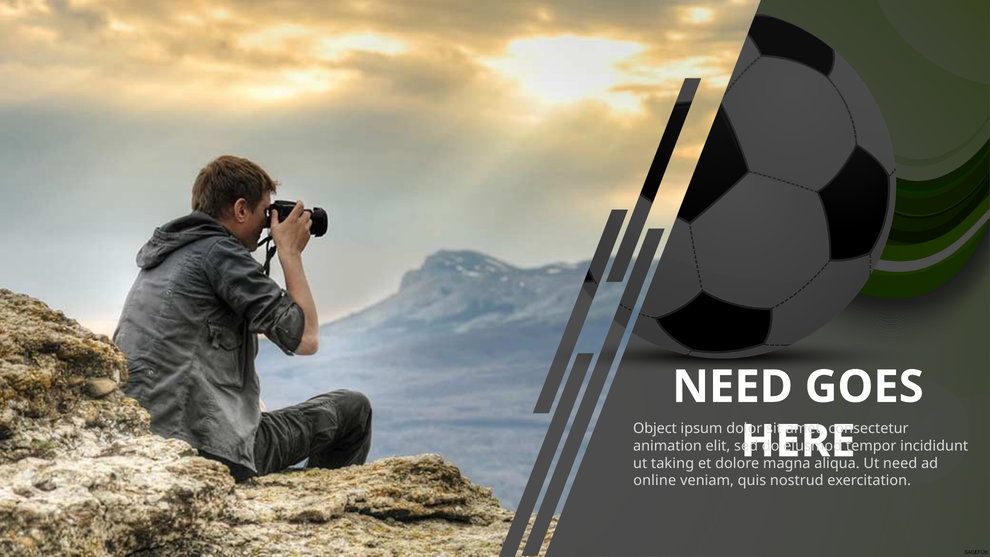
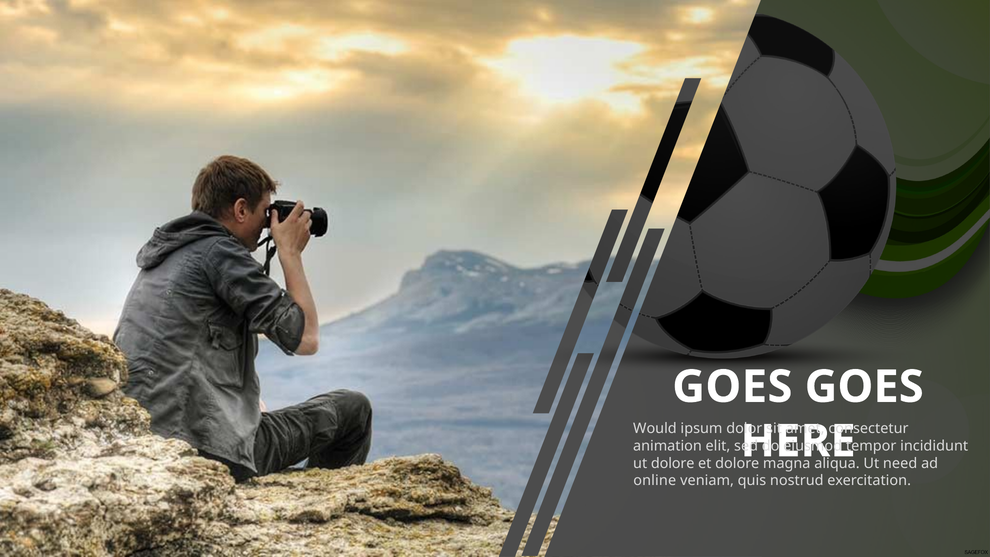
NEED: NEED -> GOES (732, 387)
Object: Object -> Would (655, 429)
ut taking: taking -> dolore (673, 463)
